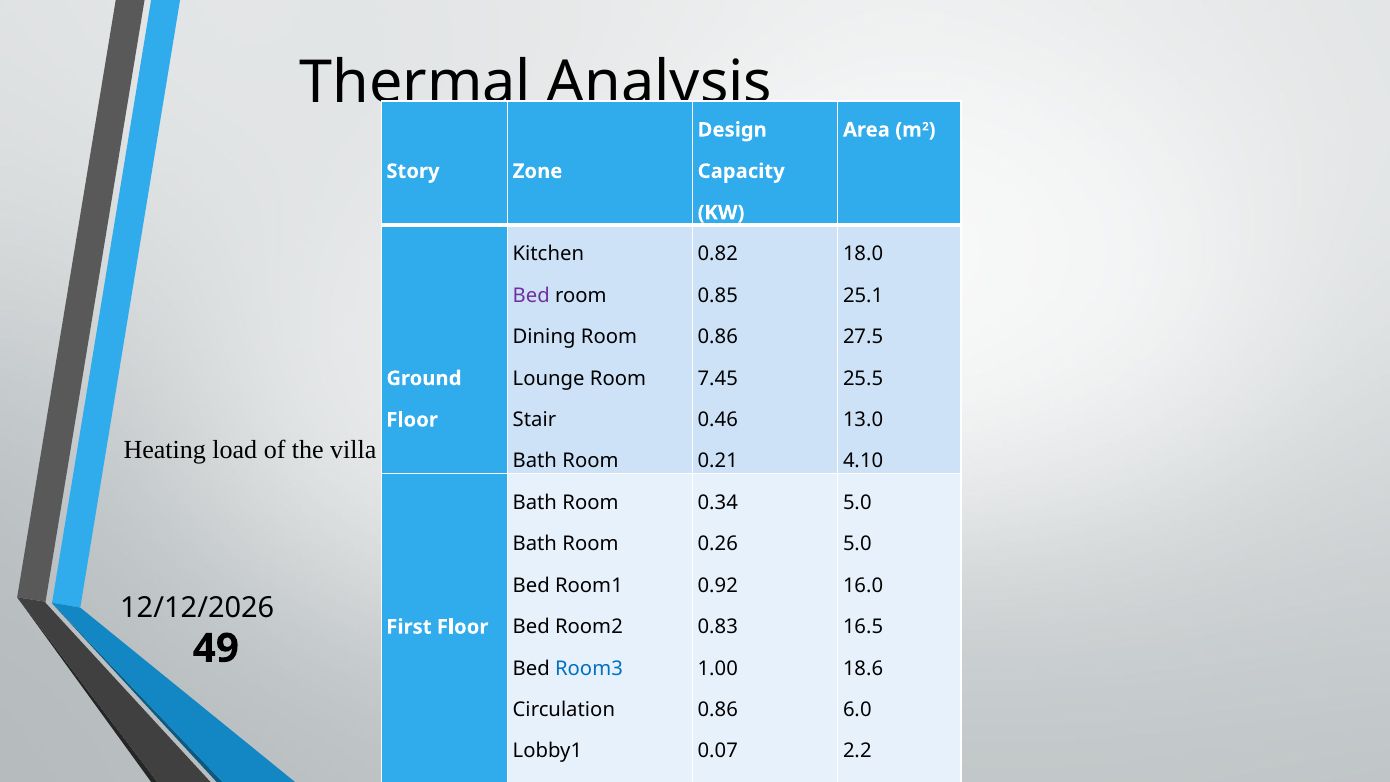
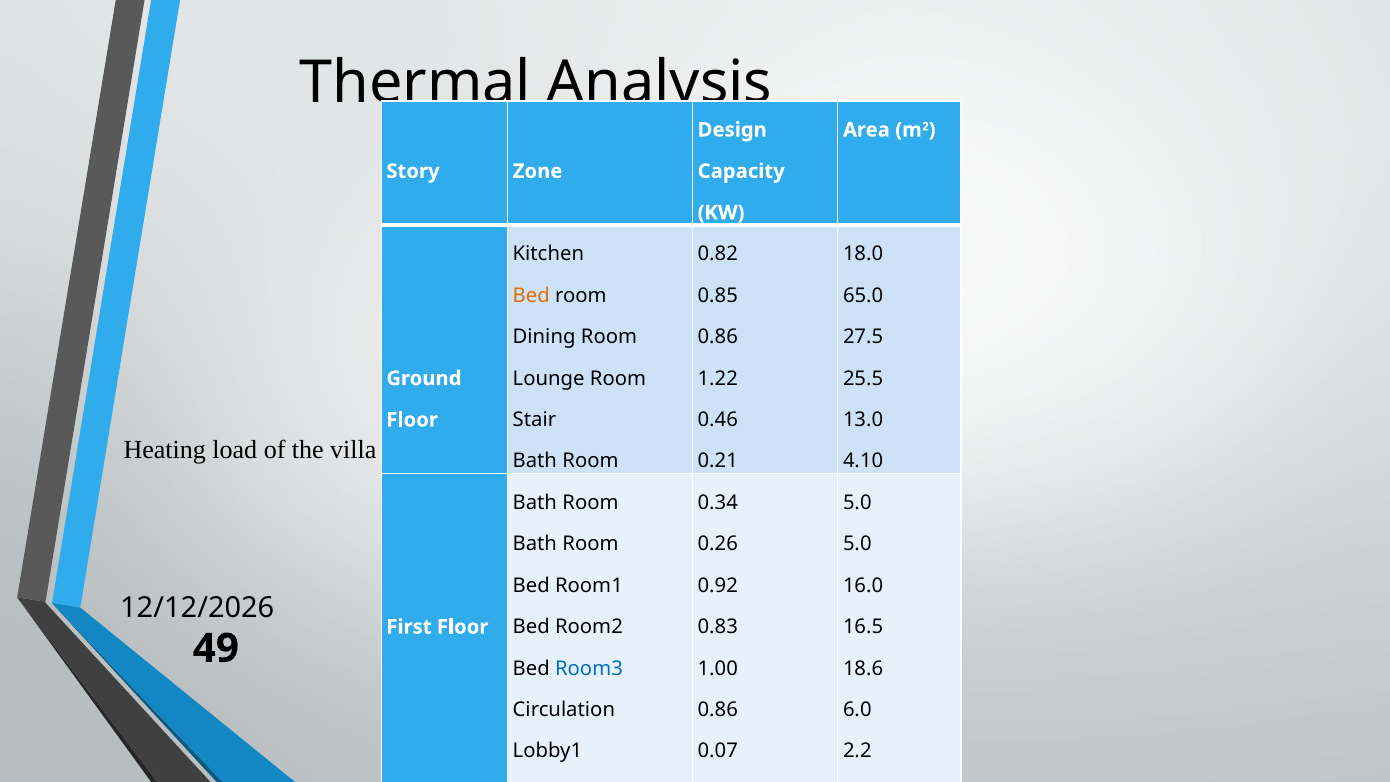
Bed colour: purple -> orange (531, 296)
25.1: 25.1 -> 65.0 (863, 296)
7.45: 7.45 -> 1.22 (718, 378)
